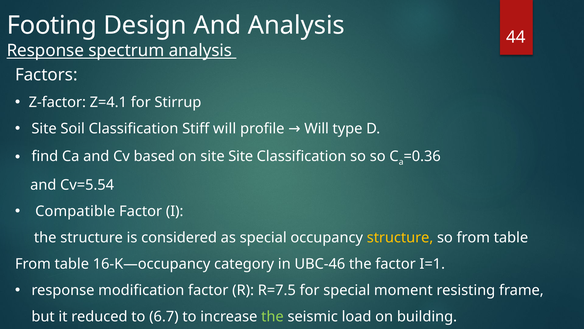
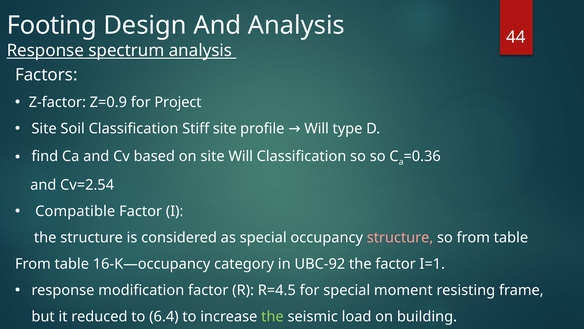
Z=4.1: Z=4.1 -> Z=0.9 (108, 102)
Stirrup: Stirrup -> Project (178, 102)
Stiff will: will -> site (225, 129)
site Site: Site -> Will (241, 156)
Cv=5.54: Cv=5.54 -> Cv=2.54 (87, 185)
structure colour: yellow -> pink (400, 237)
UBC-46: UBC-46 -> UBC-92 (320, 264)
R=7.5: R=7.5 -> R=4.5 (277, 290)
6.7: 6.7 -> 6.4 (164, 316)
